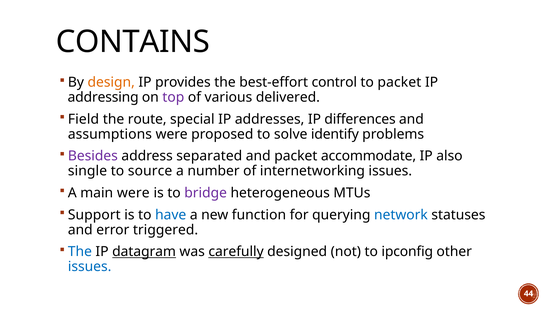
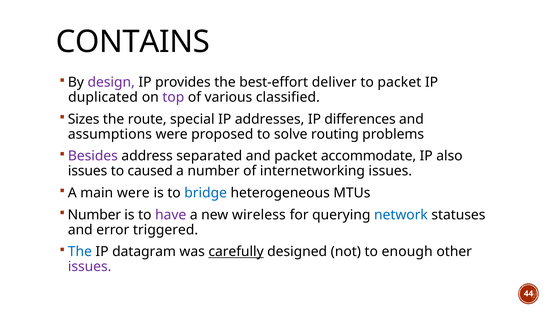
design colour: orange -> purple (111, 82)
control: control -> deliver (334, 82)
addressing: addressing -> duplicated (103, 97)
delivered: delivered -> classified (288, 97)
Field: Field -> Sizes (84, 119)
identify: identify -> routing (335, 134)
single: single -> issues (88, 171)
source: source -> caused (150, 171)
bridge colour: purple -> blue (206, 193)
Support: Support -> Number (94, 215)
have colour: blue -> purple (171, 215)
function: function -> wireless (259, 215)
datagram underline: present -> none (144, 251)
ipconfig: ipconfig -> enough (407, 251)
issues colour: blue -> purple (90, 266)
